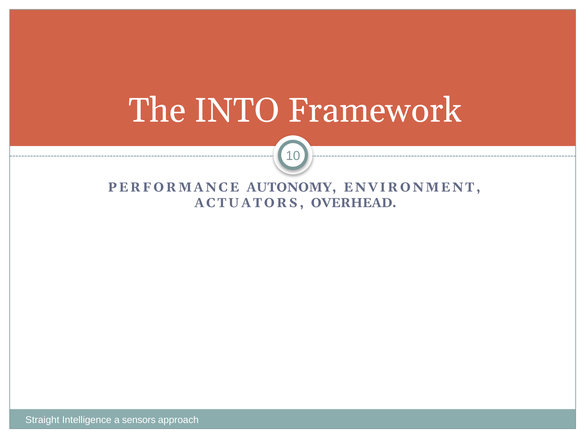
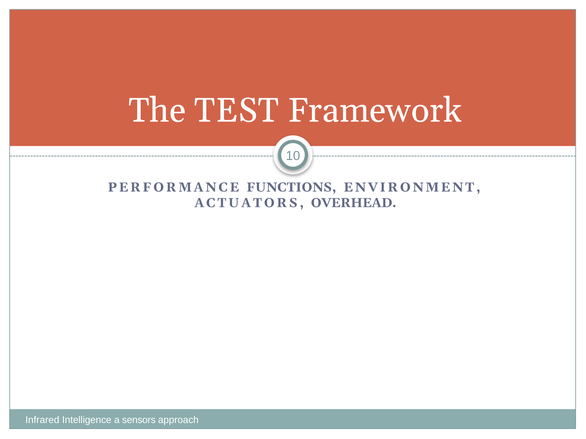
INTO: INTO -> TEST (237, 111)
AUTONOMY: AUTONOMY -> FUNCTIONS (291, 187)
Straight: Straight -> Infrared (42, 420)
